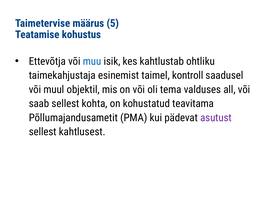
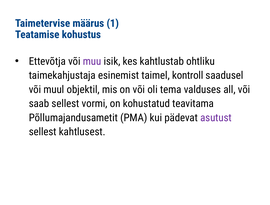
5: 5 -> 1 (113, 23)
muu colour: blue -> purple (92, 61)
kohta: kohta -> vormi (95, 104)
